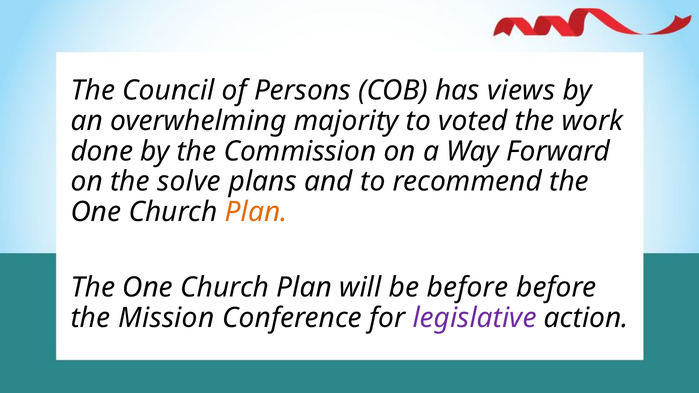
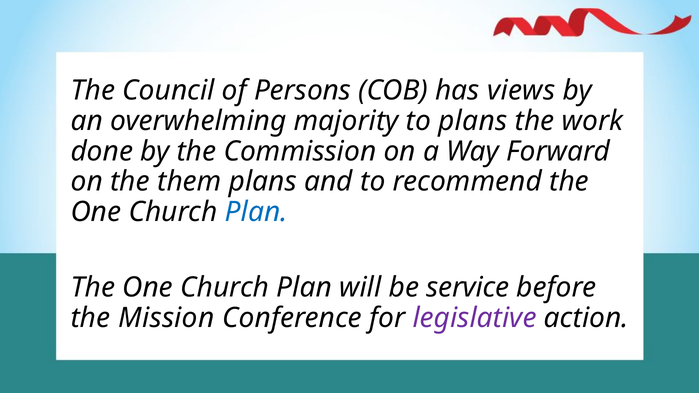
to voted: voted -> plans (473, 121)
solve: solve -> them (189, 182)
Plan colour: orange -> blue (256, 212)
be before: before -> service (468, 288)
